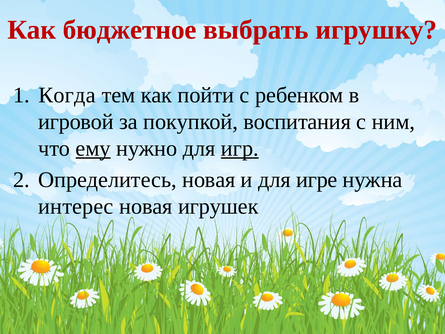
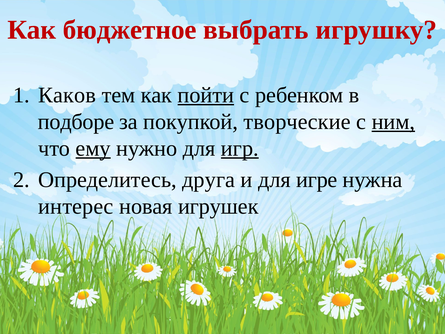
Когда: Когда -> Каков (67, 95)
пойти underline: none -> present (206, 95)
игровой: игровой -> подборе (76, 122)
воспитания: воспитания -> творческие (297, 122)
ним underline: none -> present (393, 122)
Определитесь новая: новая -> друга (209, 180)
